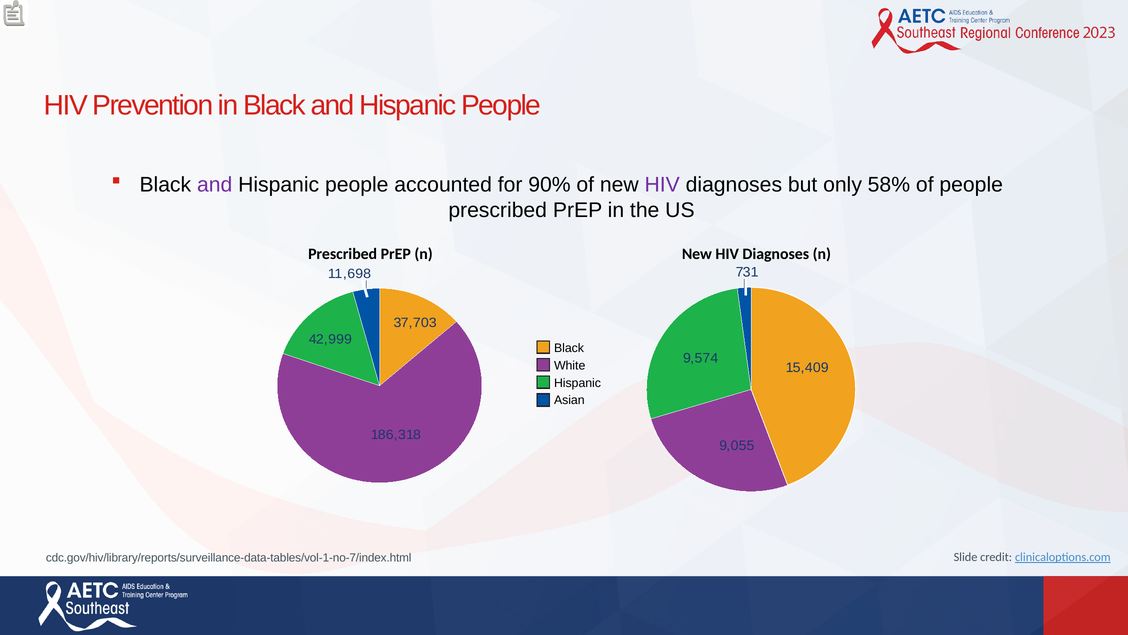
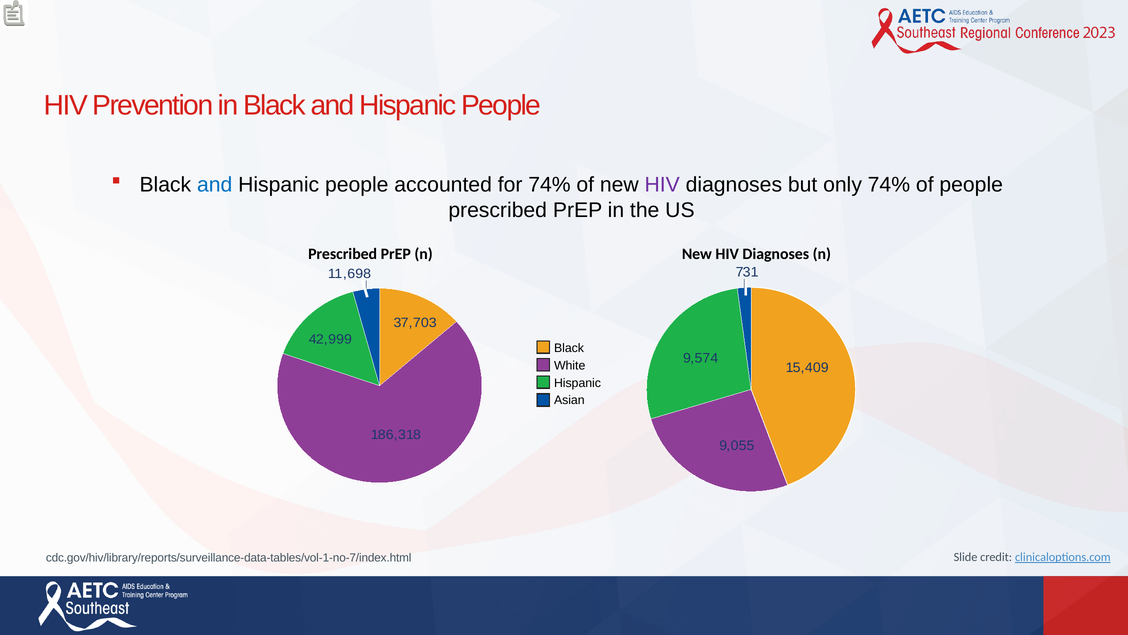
and colour: purple -> blue (215, 185)
for 90%: 90% -> 74% (549, 185)
only 58%: 58% -> 74% (889, 185)
